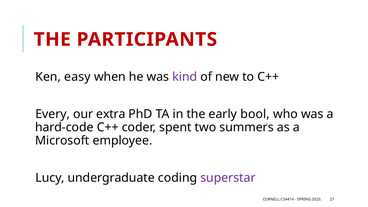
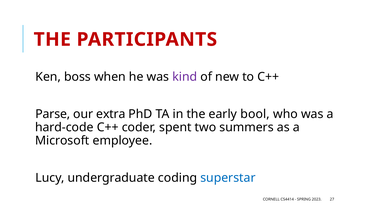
easy: easy -> boss (77, 77)
Every: Every -> Parse (53, 114)
superstar colour: purple -> blue (228, 178)
